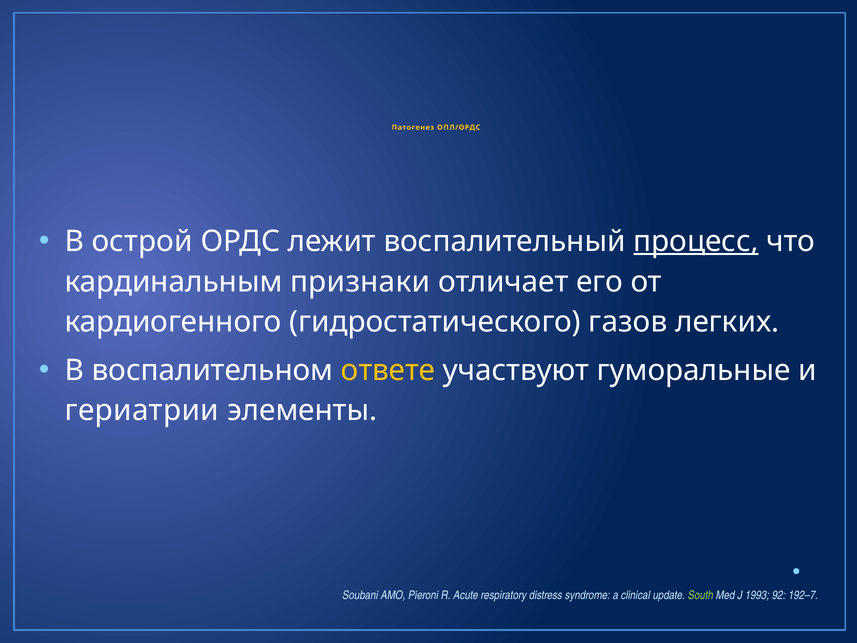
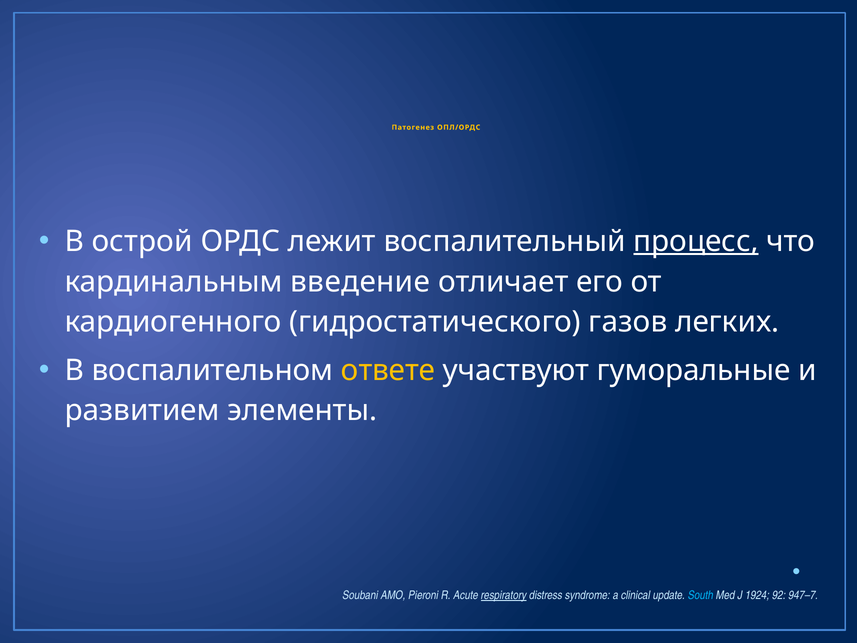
признаки: признаки -> введение (360, 282)
гериатрии: гериатрии -> развитием (142, 410)
respiratory underline: none -> present (504, 595)
South colour: light green -> light blue (701, 595)
1993: 1993 -> 1924 (757, 595)
192–7: 192–7 -> 947–7 (803, 595)
